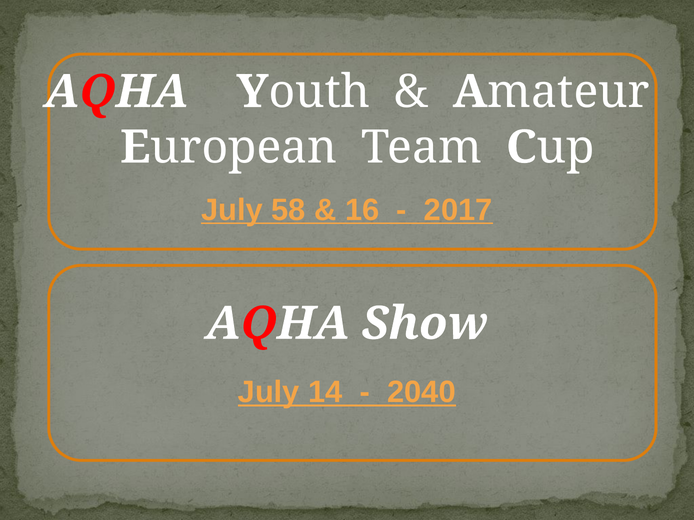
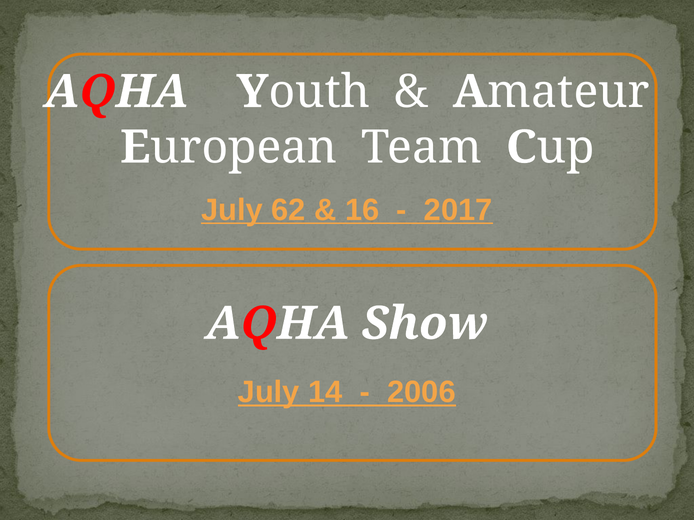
58: 58 -> 62 (288, 210)
2040: 2040 -> 2006 (421, 392)
